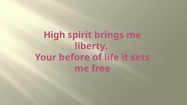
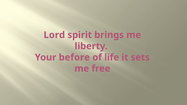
High: High -> Lord (54, 35)
